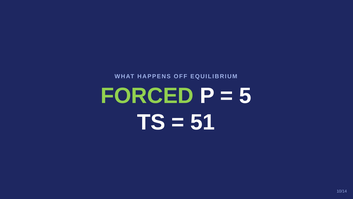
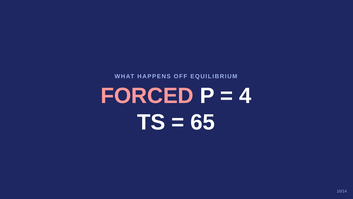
FORCED colour: light green -> pink (147, 96)
5: 5 -> 4 (245, 96)
51: 51 -> 65 (203, 122)
